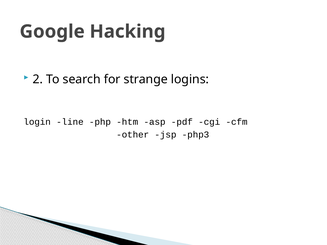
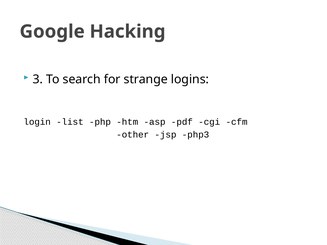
2: 2 -> 3 (38, 79)
line: line -> list (70, 122)
